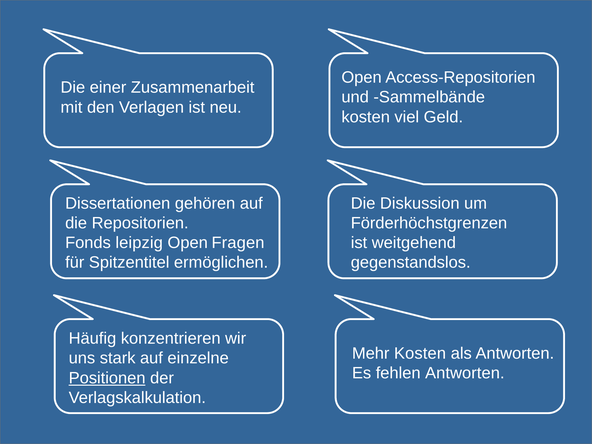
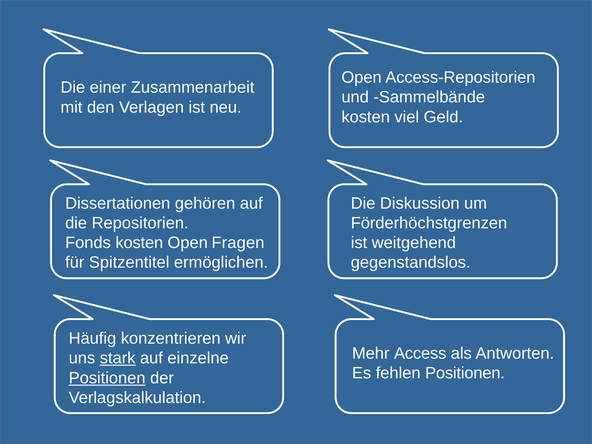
Fonds leipzig: leipzig -> kosten (139, 243)
Mehr Kosten: Kosten -> Access (420, 353)
stark underline: none -> present (118, 358)
fehlen Antworten: Antworten -> Positionen (465, 373)
